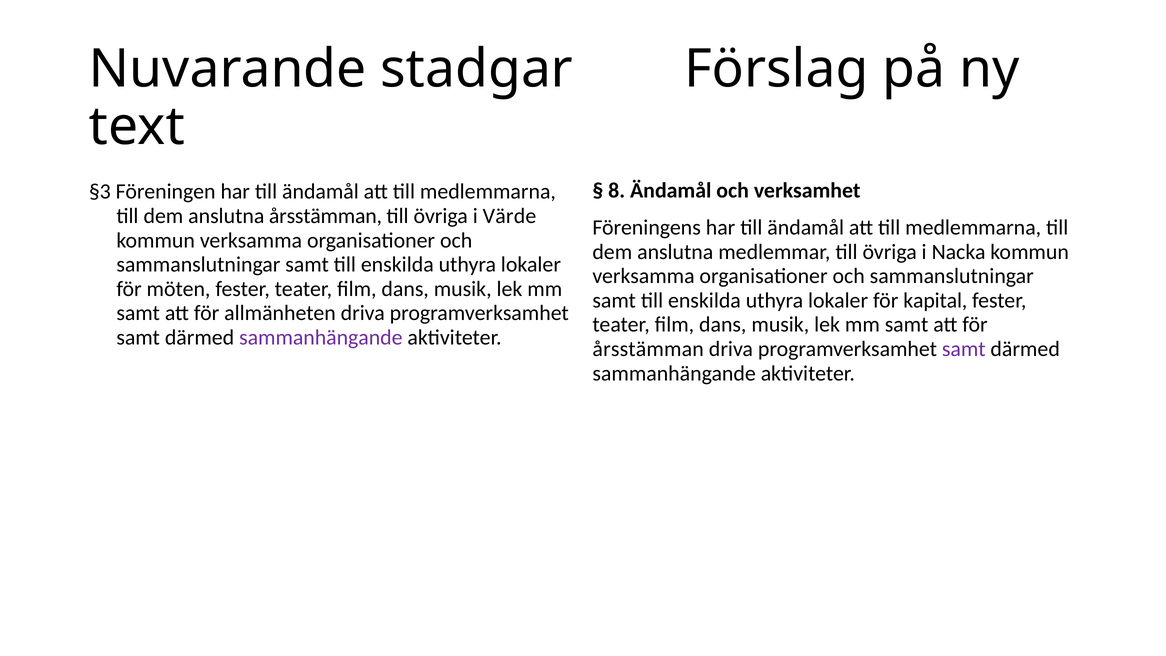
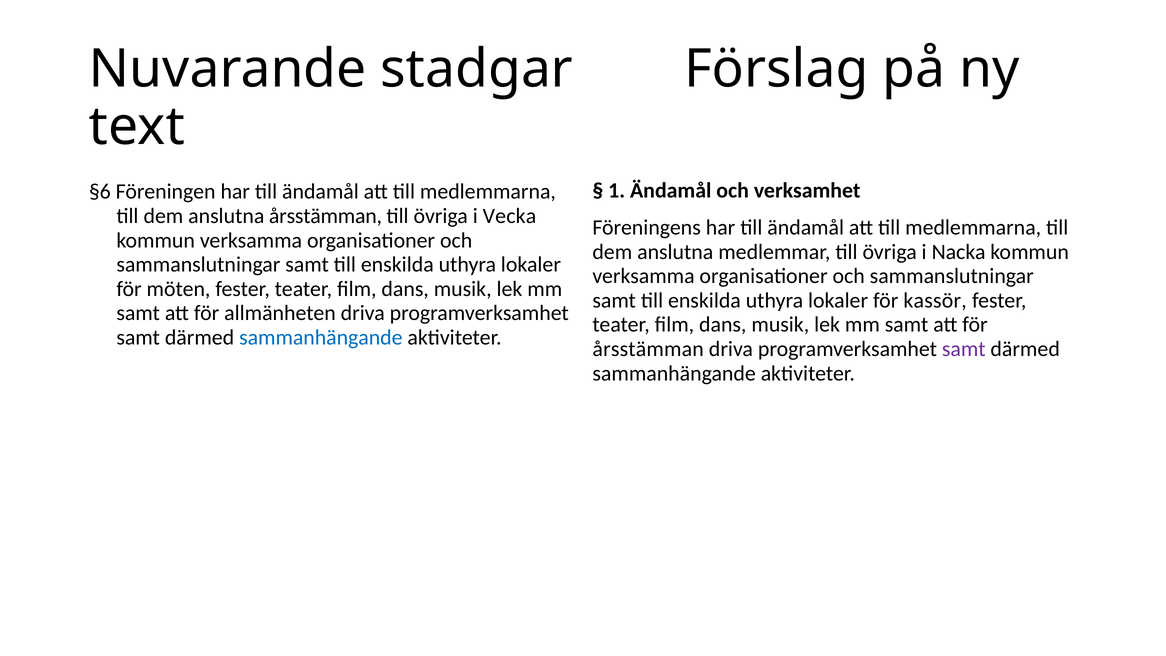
8: 8 -> 1 (617, 191)
§3: §3 -> §6 (100, 192)
Värde: Värde -> Vecka (509, 216)
kapital: kapital -> kassör (935, 300)
sammanhängande colour: purple -> blue (321, 338)
